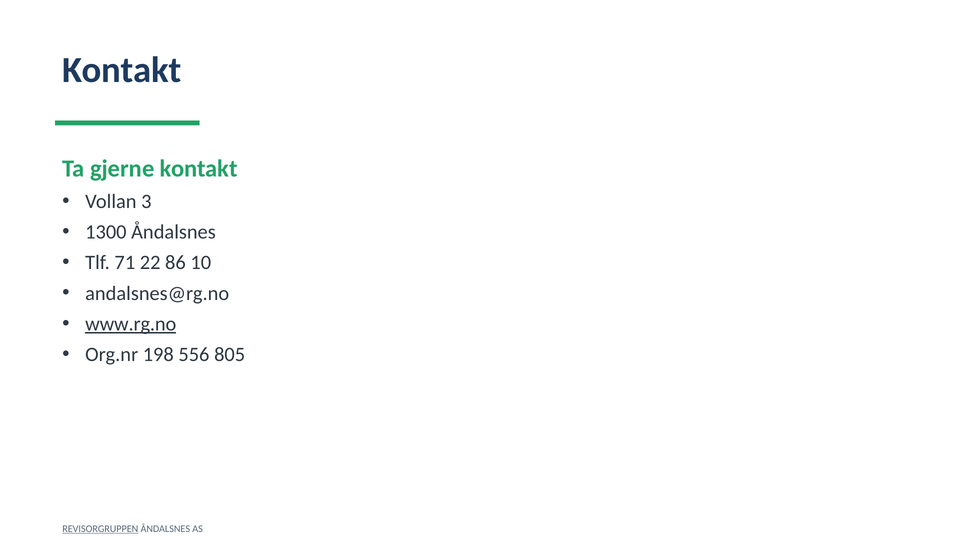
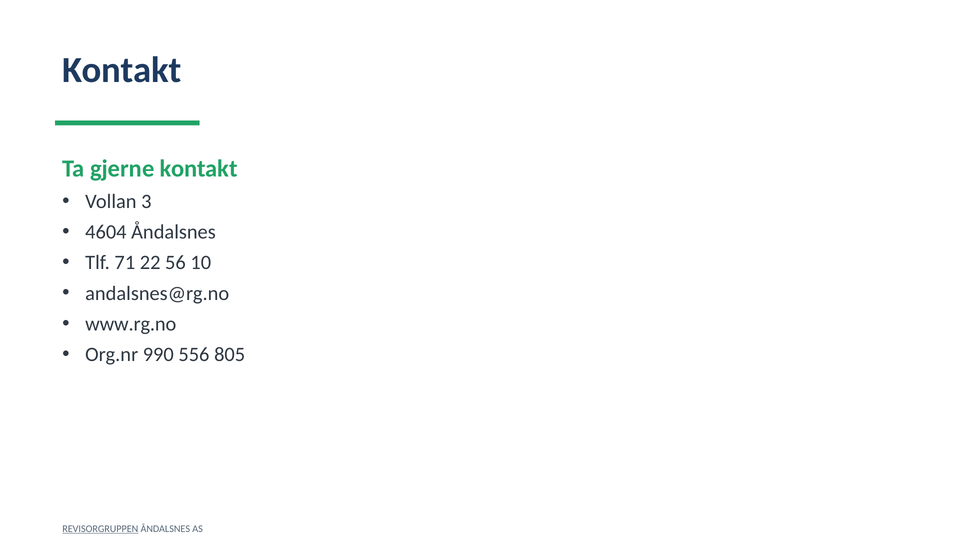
1300: 1300 -> 4604 (106, 232)
86: 86 -> 56 (175, 263)
www.rg.no underline: present -> none (131, 324)
198: 198 -> 990 (158, 354)
